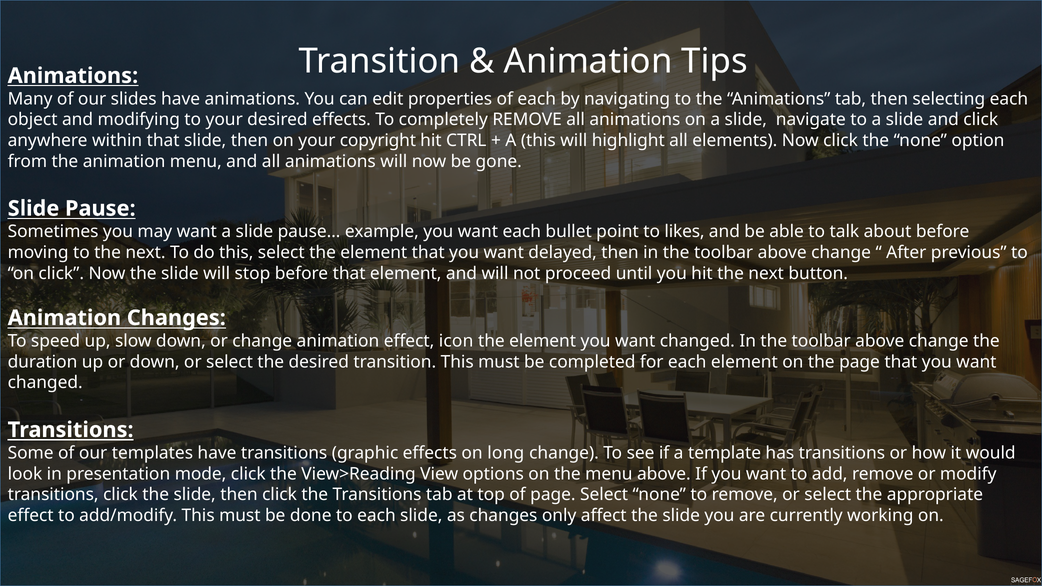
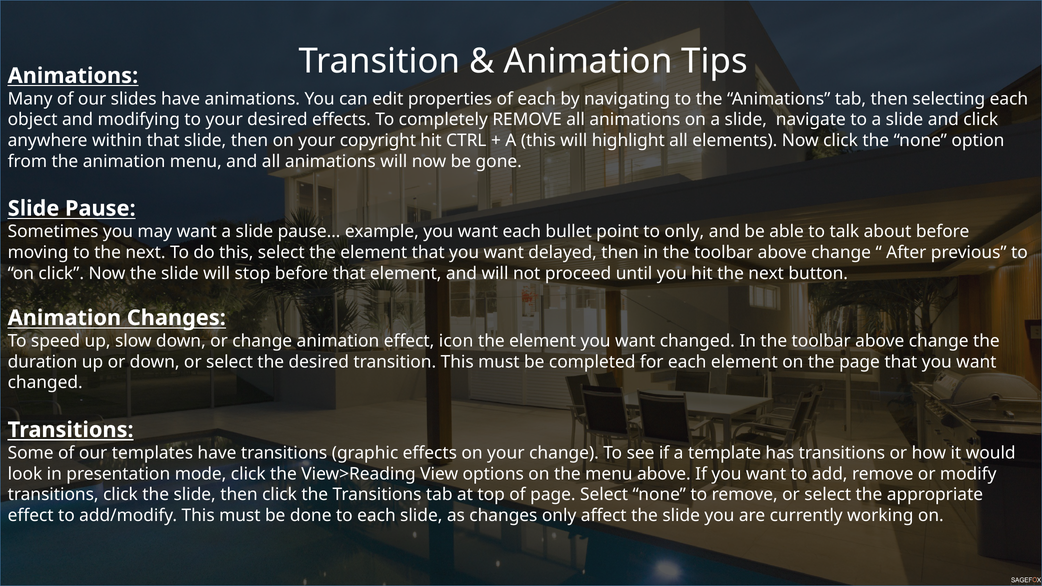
to likes: likes -> only (684, 232)
effects on long: long -> your (506, 453)
